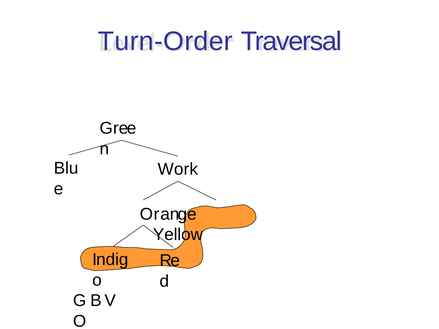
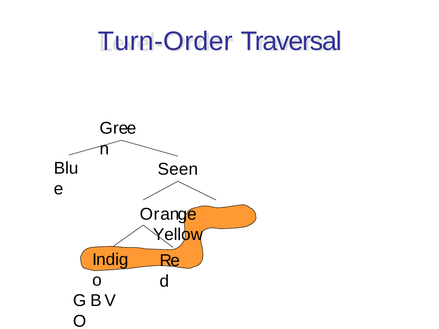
Work: Work -> Seen (178, 169)
